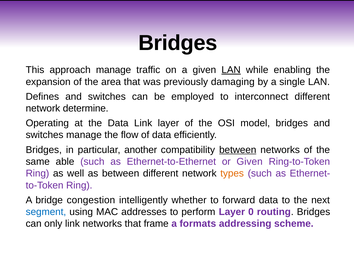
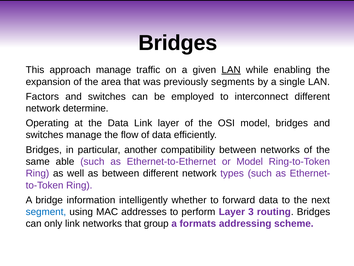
damaging: damaging -> segments (233, 82)
Defines: Defines -> Factors (42, 96)
between underline: present -> none (238, 149)
or Given: Given -> Model (250, 161)
types colour: orange -> purple (232, 173)
congestion: congestion -> information (91, 200)
0: 0 -> 3 (251, 211)
frame: frame -> group (156, 223)
